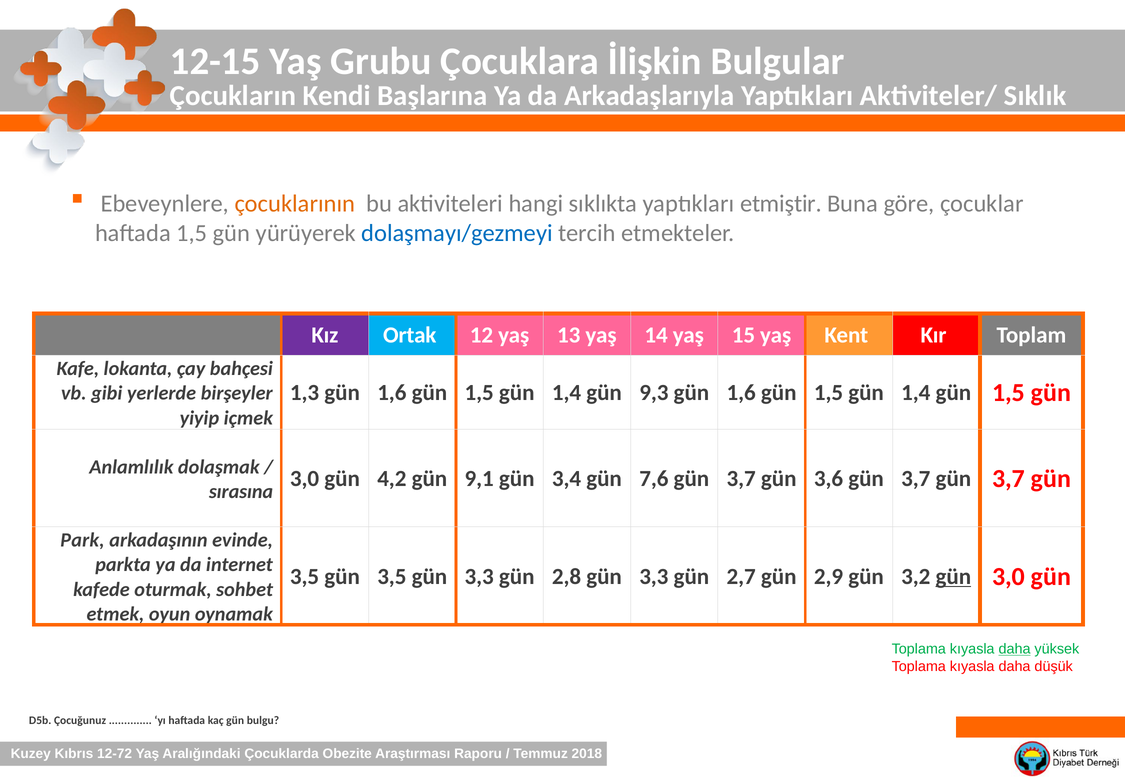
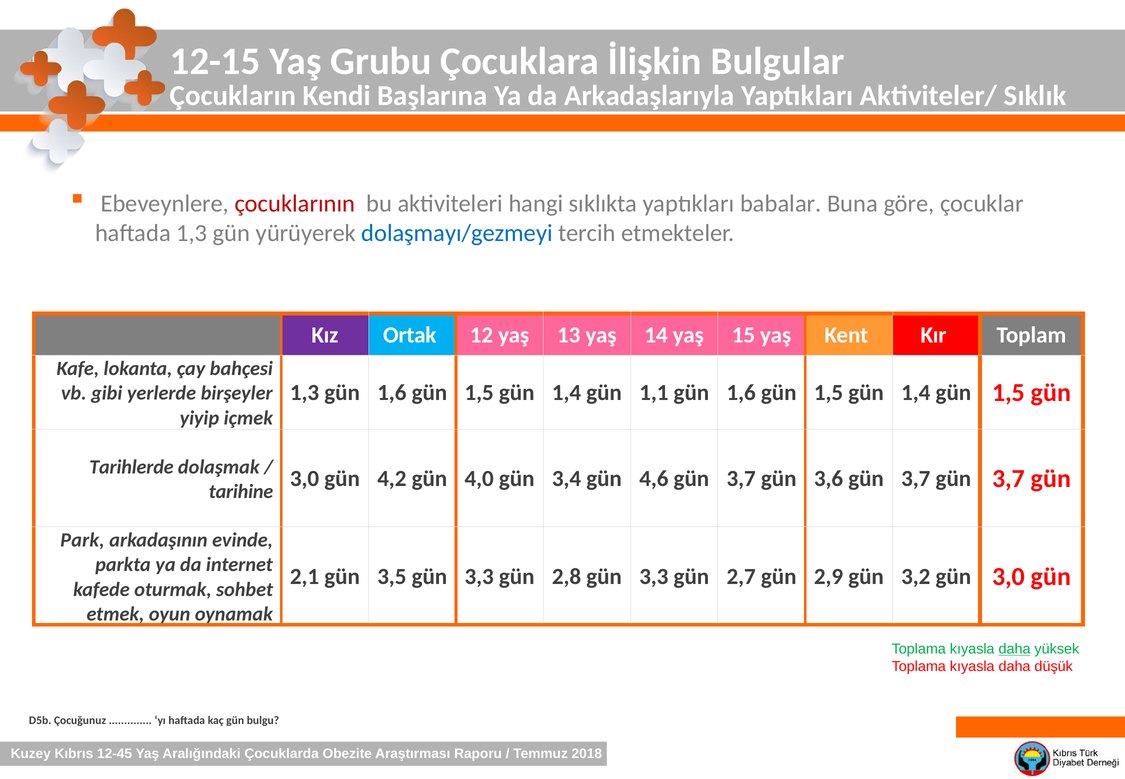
çocuklarının colour: orange -> red (295, 204)
etmiştir: etmiştir -> babalar (781, 204)
haftada 1,5: 1,5 -> 1,3 (192, 233)
9,3: 9,3 -> 1,1 (654, 393)
Anlamlılık: Anlamlılık -> Tarihlerde (131, 467)
9,1: 9,1 -> 4,0 (479, 479)
7,6: 7,6 -> 4,6 (654, 479)
sırasına: sırasına -> tarihine (241, 491)
3,5: 3,5 -> 2,1 (305, 576)
gün underline: present -> none (953, 576)
12-72: 12-72 -> 12-45 (115, 754)
